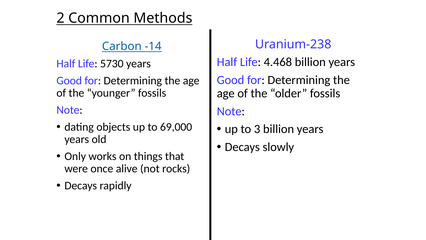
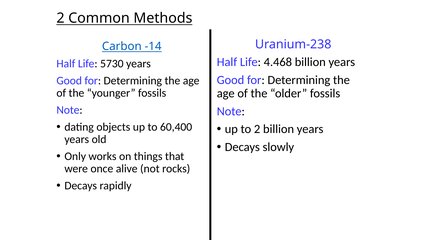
69,000: 69,000 -> 60,400 (176, 127)
to 3: 3 -> 2 (257, 129)
